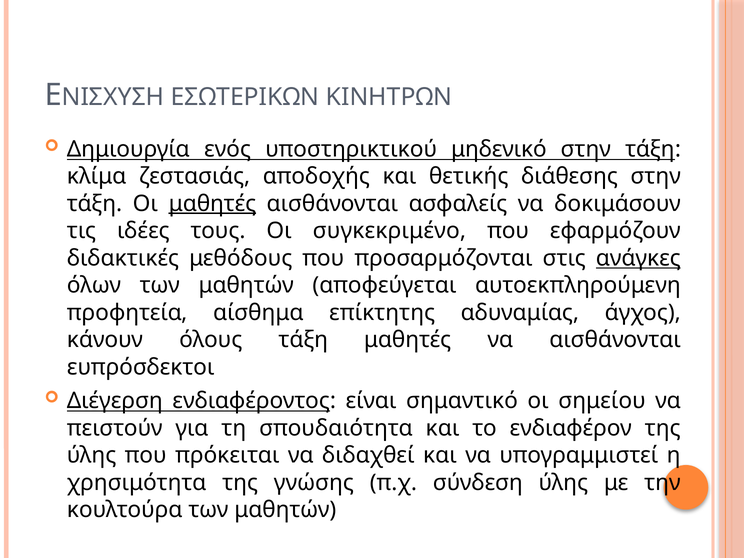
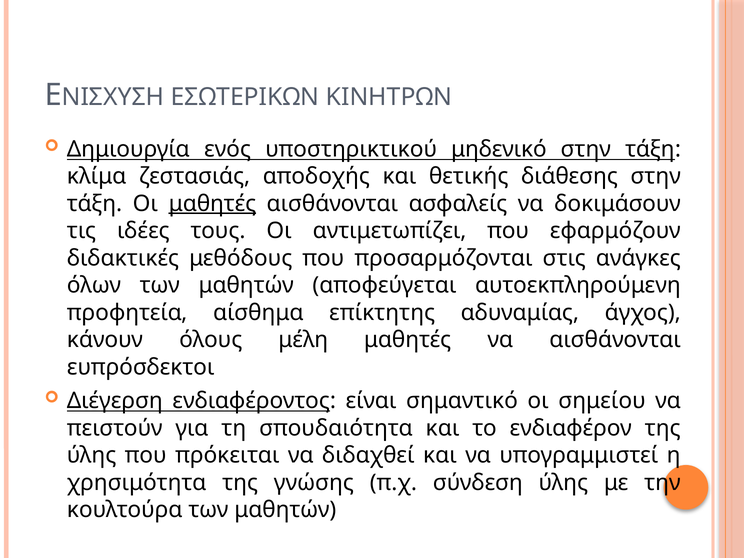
συγκεκριμένο: συγκεκριμένο -> αντιμετωπίζει (390, 231)
ανάγκες underline: present -> none (638, 258)
όλους τάξη: τάξη -> μέλη (303, 340)
